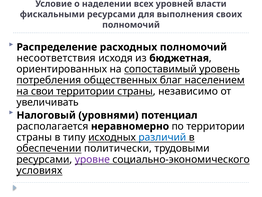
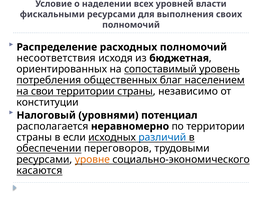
увеличивать: увеличивать -> конституции (48, 102)
типу: типу -> если (74, 137)
политически: политически -> переговоров (118, 148)
уровне colour: purple -> orange (92, 159)
условиях: условиях -> касаются (39, 170)
